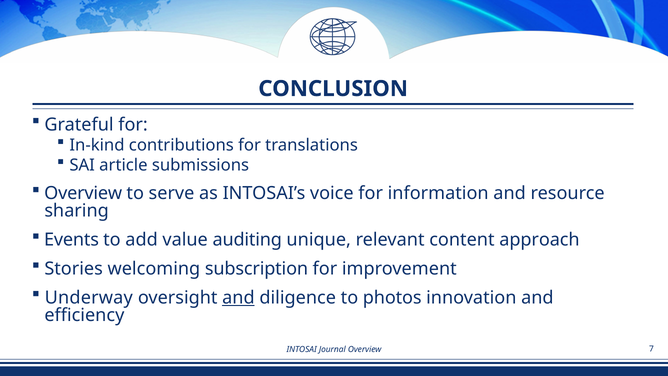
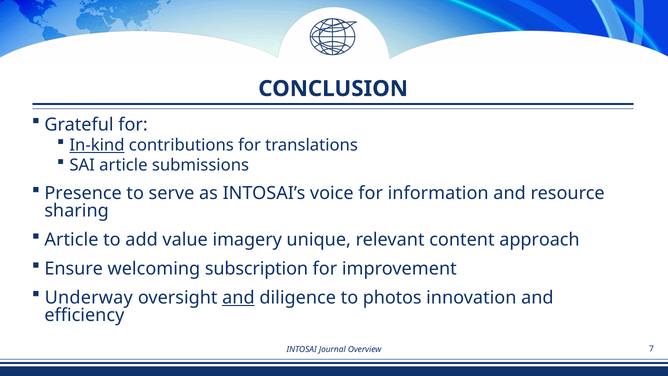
In-kind underline: none -> present (97, 145)
Overview: Overview -> Presence (83, 193)
Events: Events -> Article (71, 240)
auditing: auditing -> imagery (247, 240)
Stories: Stories -> Ensure (74, 269)
